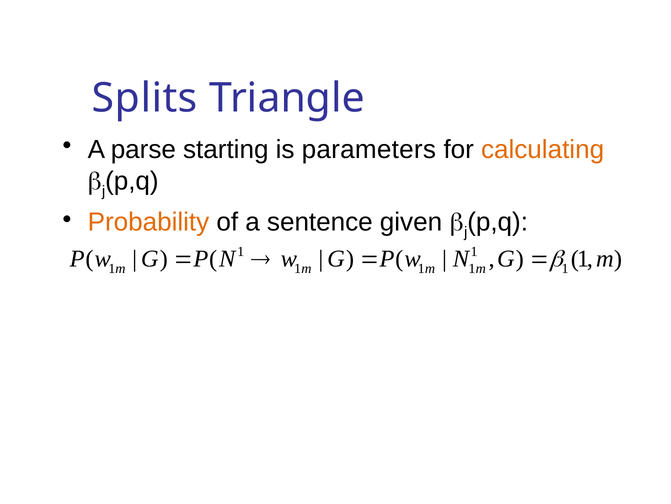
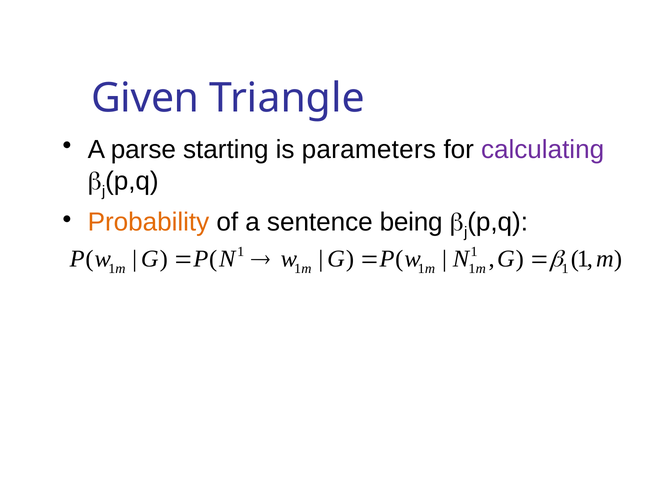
Splits: Splits -> Given (145, 98)
calculating colour: orange -> purple (543, 149)
given: given -> being (411, 222)
